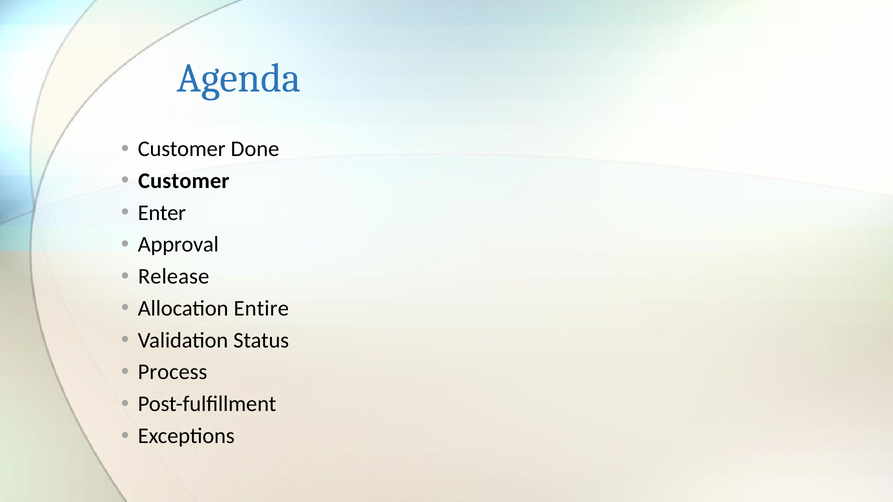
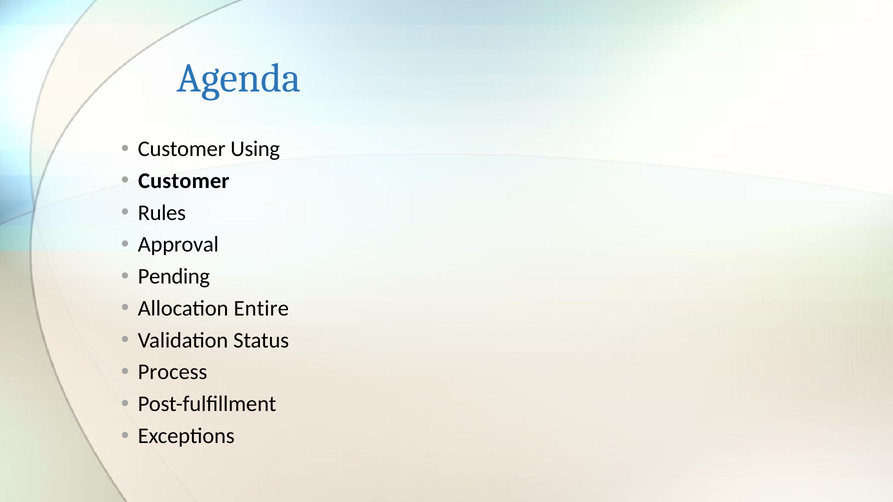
Done: Done -> Using (255, 149)
Enter: Enter -> Rules (162, 213)
Release: Release -> Pending (174, 277)
